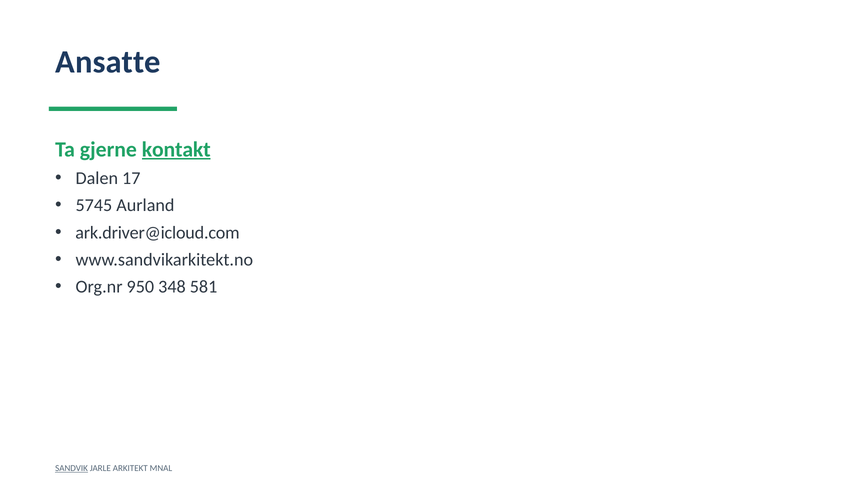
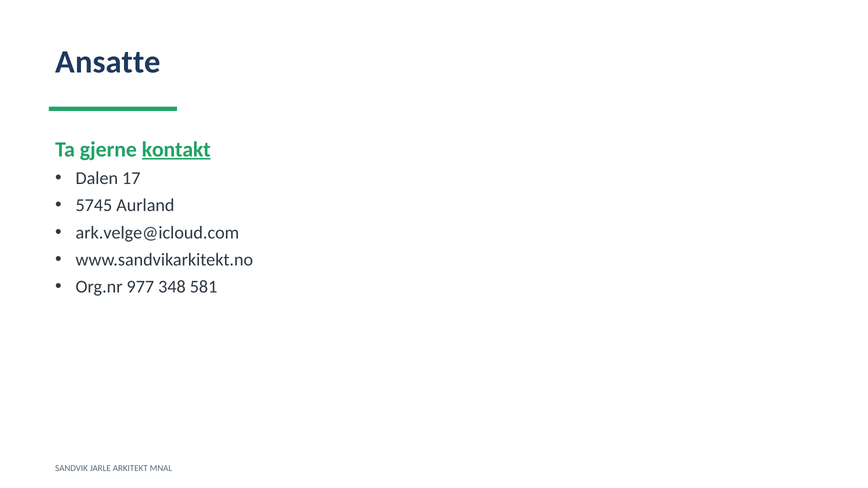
ark.driver@icloud.com: ark.driver@icloud.com -> ark.velge@icloud.com (157, 233)
950: 950 -> 977 (140, 287)
SANDVIK underline: present -> none (72, 468)
